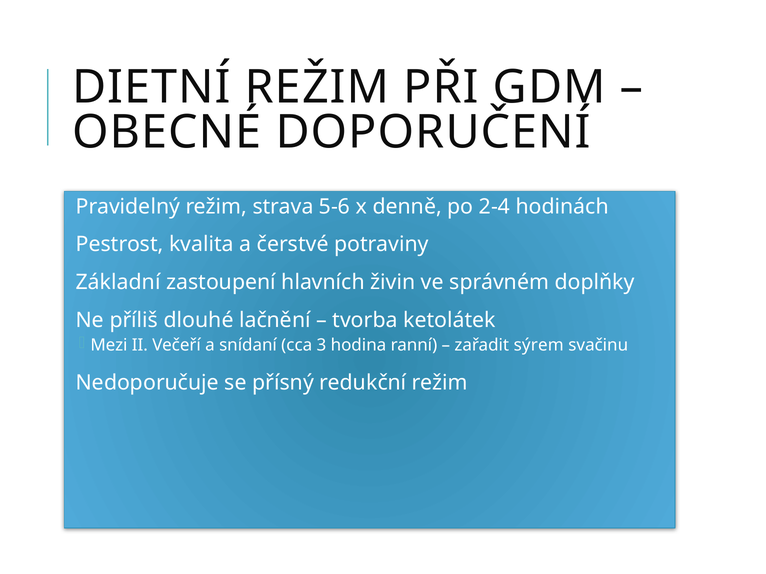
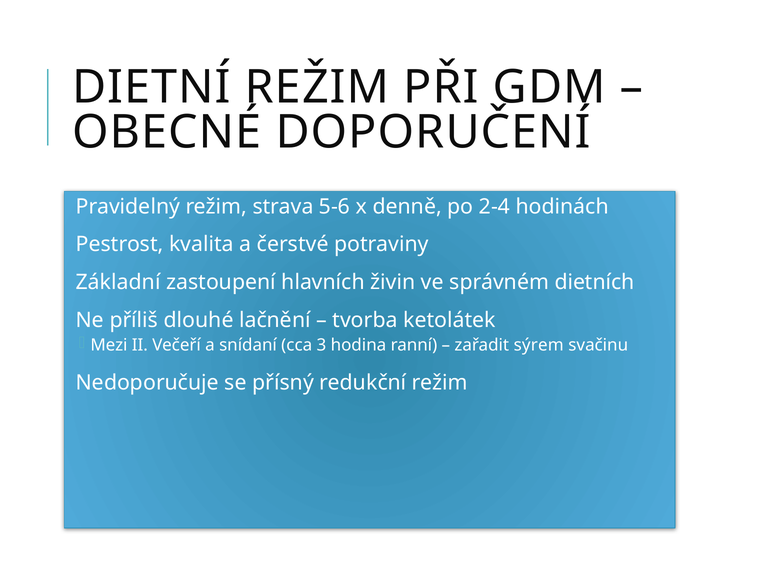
doplňky: doplňky -> dietních (595, 283)
